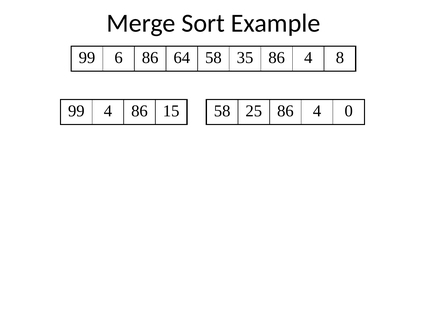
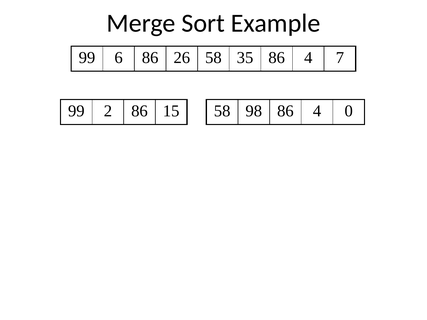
64: 64 -> 26 (182, 58)
8: 8 -> 7 (340, 58)
99 4: 4 -> 2 (108, 111)
25: 25 -> 98 (254, 111)
